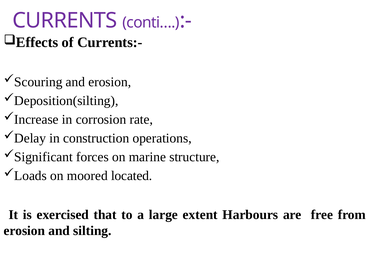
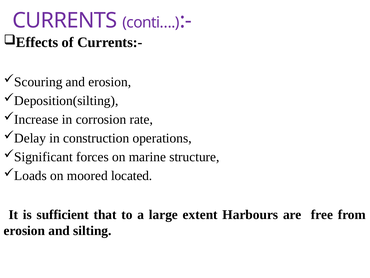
exercised: exercised -> sufficient (63, 214)
